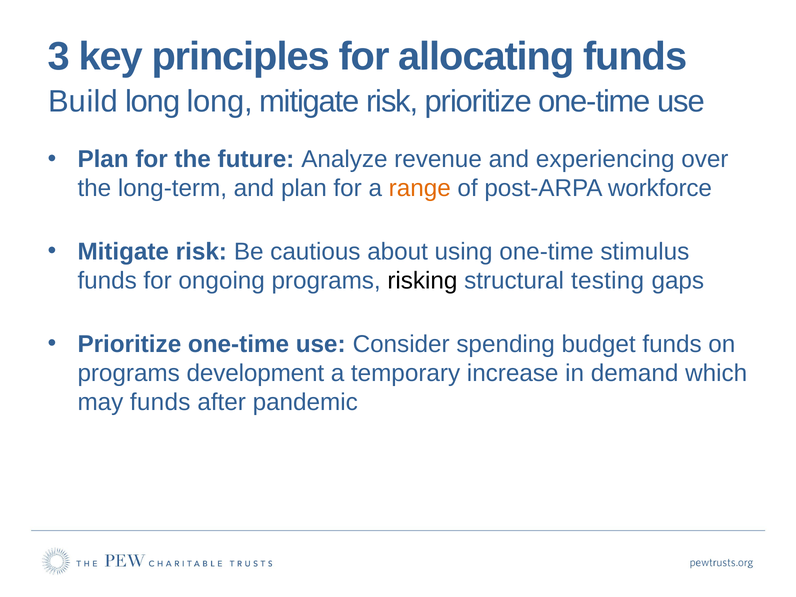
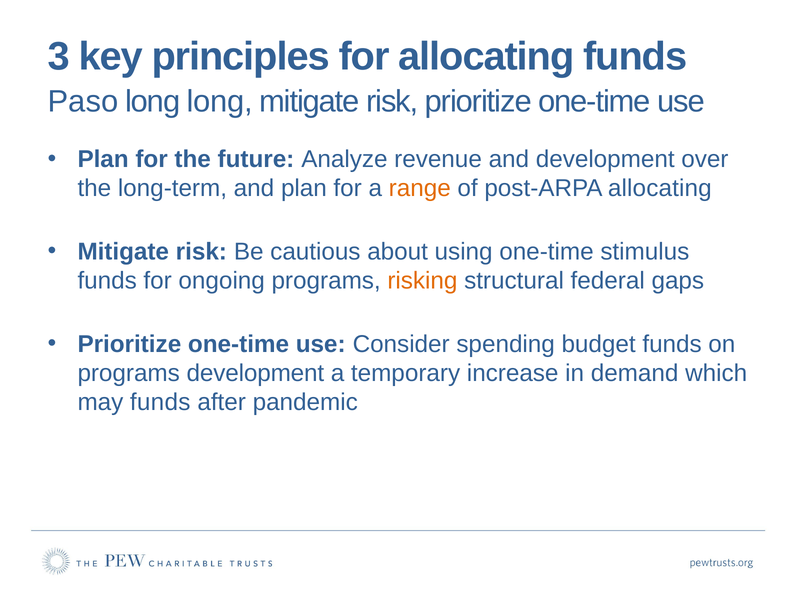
Build: Build -> Paso (83, 101)
and experiencing: experiencing -> development (605, 159)
post-ARPA workforce: workforce -> allocating (660, 188)
risking colour: black -> orange (422, 281)
testing: testing -> federal (608, 281)
